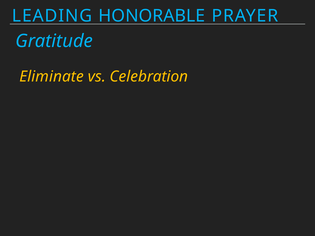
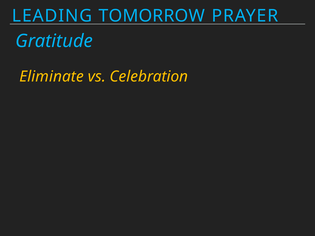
HONORABLE: HONORABLE -> TOMORROW (152, 16)
